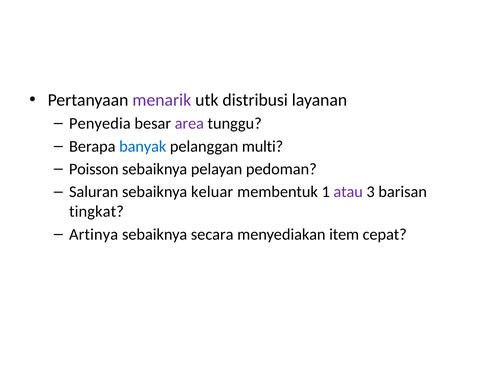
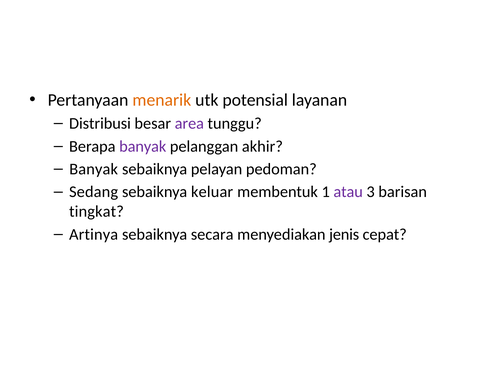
menarik colour: purple -> orange (162, 100)
distribusi: distribusi -> potensial (255, 100)
Penyedia: Penyedia -> Distribusi (100, 123)
banyak colour: blue -> purple (143, 146)
multi: multi -> akhir (262, 146)
Poisson: Poisson -> Banyak (94, 169)
Saluran: Saluran -> Sedang (94, 192)
item: item -> jenis (344, 234)
